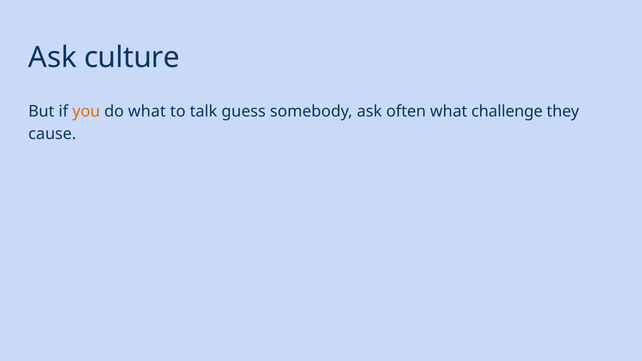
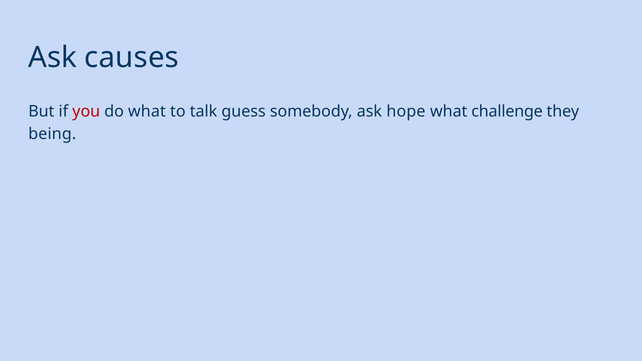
culture: culture -> causes (132, 57)
you colour: orange -> red (86, 112)
often: often -> hope (406, 112)
cause: cause -> being (52, 134)
